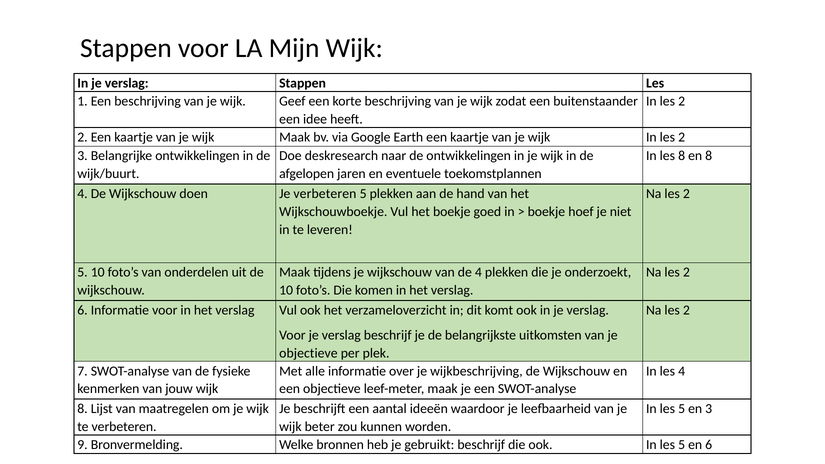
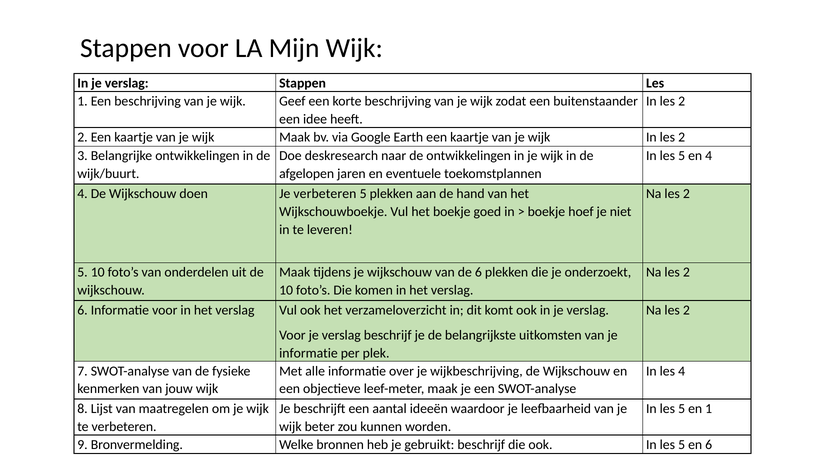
8: 8 -> 5 (682, 156)
en 8: 8 -> 4 (709, 156)
de 4: 4 -> 6 (478, 272)
objectieve: objectieve -> informatie (308, 353)
en 3: 3 -> 1 (709, 409)
